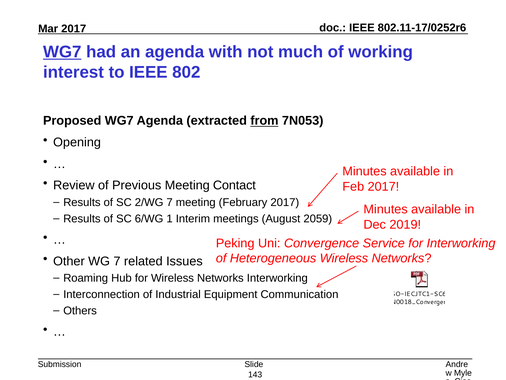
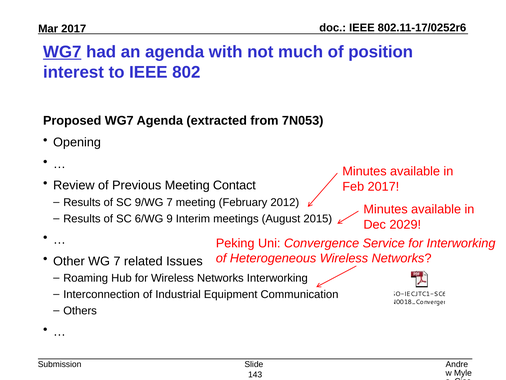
working: working -> position (381, 52)
from underline: present -> none (264, 121)
2/WG: 2/WG -> 9/WG (149, 202)
February 2017: 2017 -> 2012 (285, 202)
1: 1 -> 9 (170, 219)
2059: 2059 -> 2015 (318, 219)
2019: 2019 -> 2029 (405, 224)
